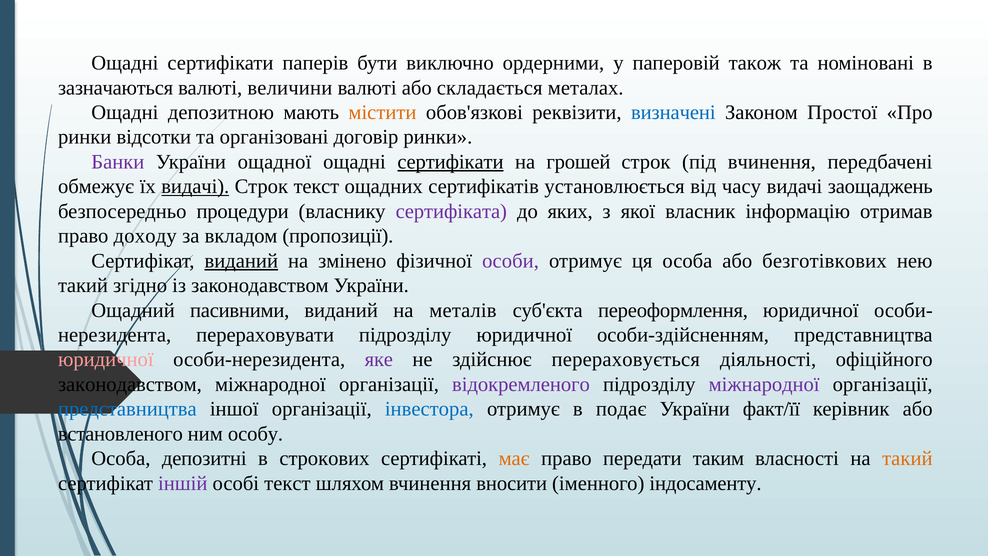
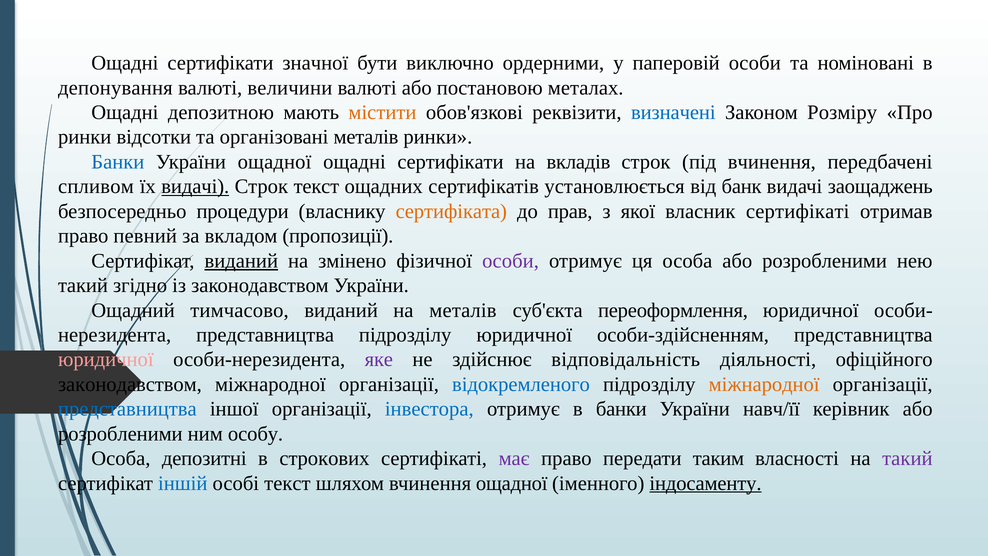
паперів: паперів -> значної (315, 63)
паперовій також: також -> особи (755, 63)
зазначаються: зазначаються -> депонування (115, 88)
складається: складається -> постановою (490, 88)
Простої: Простої -> Розміру (842, 112)
організовані договір: договір -> металів (366, 137)
Банки colour: purple -> blue (118, 162)
сертифікати underline: present -> none (450, 162)
грошей: грошей -> вкладів (578, 162)
обмежує: обмежує -> спливом (96, 187)
часу: часу -> банк (742, 187)
сертифіката colour: purple -> orange (451, 211)
яких: яких -> прав (570, 211)
власник інформацію: інформацію -> сертифікаті (798, 211)
доходу: доходу -> певний (145, 236)
особа або безготівкових: безготівкових -> розробленими (825, 261)
пасивними: пасивними -> тимчасово (240, 310)
перераховувати: перераховувати -> представництва (265, 335)
перераховується: перераховується -> відповідальність (626, 359)
відокремленого colour: purple -> blue (521, 384)
міжнародної colour: purple -> orange (764, 384)
в подає: подає -> банки (621, 409)
факт/її: факт/її -> навч/її (771, 409)
встановленого: встановленого -> розробленими (120, 434)
має colour: orange -> purple (514, 458)
такий colour: orange -> purple (907, 458)
іншій colour: purple -> blue (183, 483)
вчинення вносити: вносити -> ощадної (512, 483)
індосаменту underline: none -> present (706, 483)
